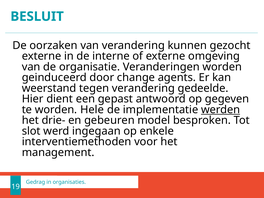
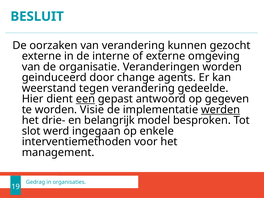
een underline: none -> present (85, 99)
Hele: Hele -> Visie (92, 110)
gebeuren: gebeuren -> belangrijk (109, 120)
